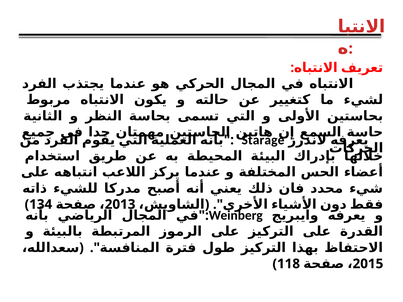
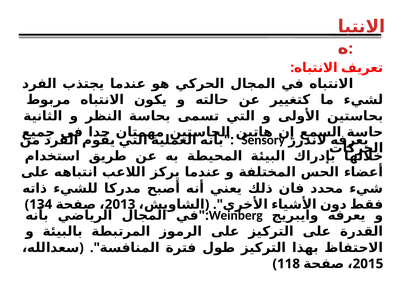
Starage: Starage -> Sensory (263, 140)
